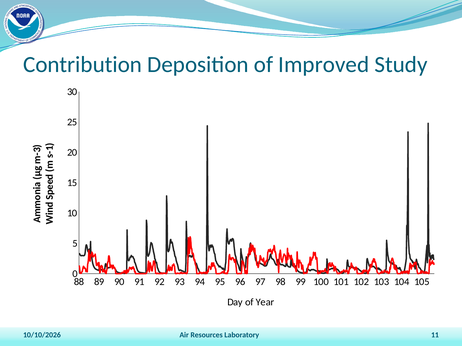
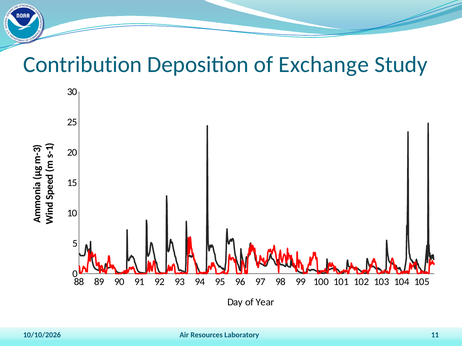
Improved: Improved -> Exchange (324, 65)
